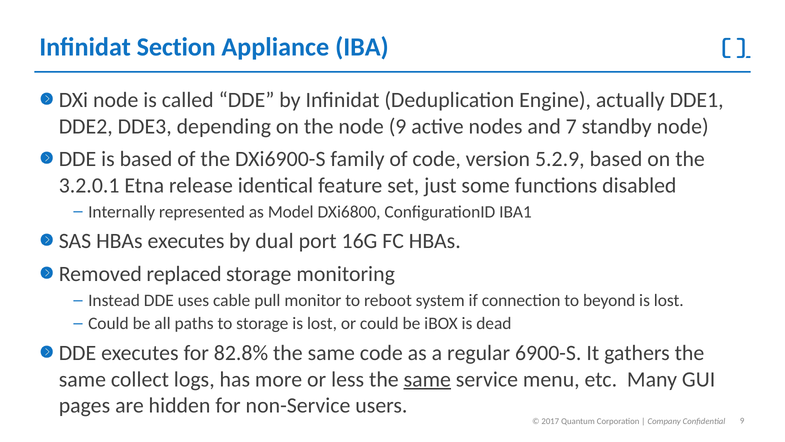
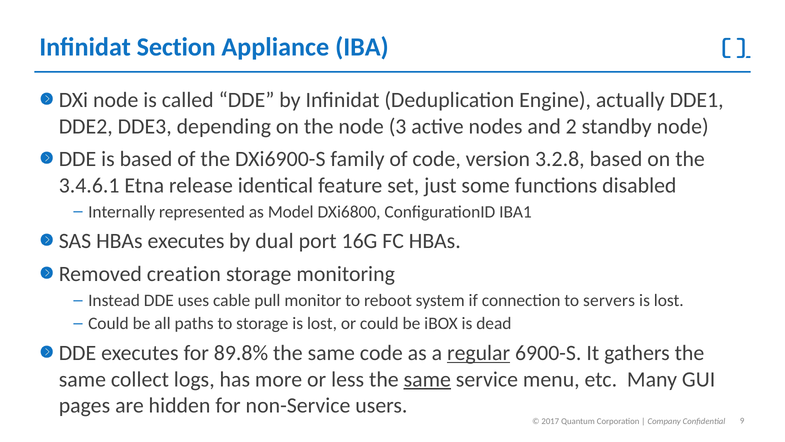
node 9: 9 -> 3 (398, 126)
7: 7 -> 2 (571, 126)
5.2.9: 5.2.9 -> 3.2.8 (560, 159)
3.2.0.1: 3.2.0.1 -> 3.4.6.1 (89, 185)
replaced: replaced -> creation (184, 274)
beyond: beyond -> servers (609, 300)
82.8%: 82.8% -> 89.8% (241, 353)
regular underline: none -> present (479, 353)
